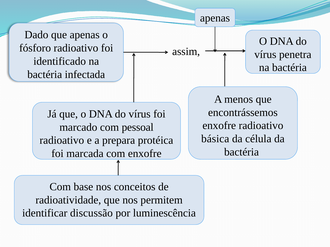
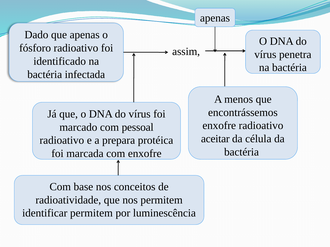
básica: básica -> aceitar (215, 139)
identificar discussão: discussão -> permitem (91, 214)
